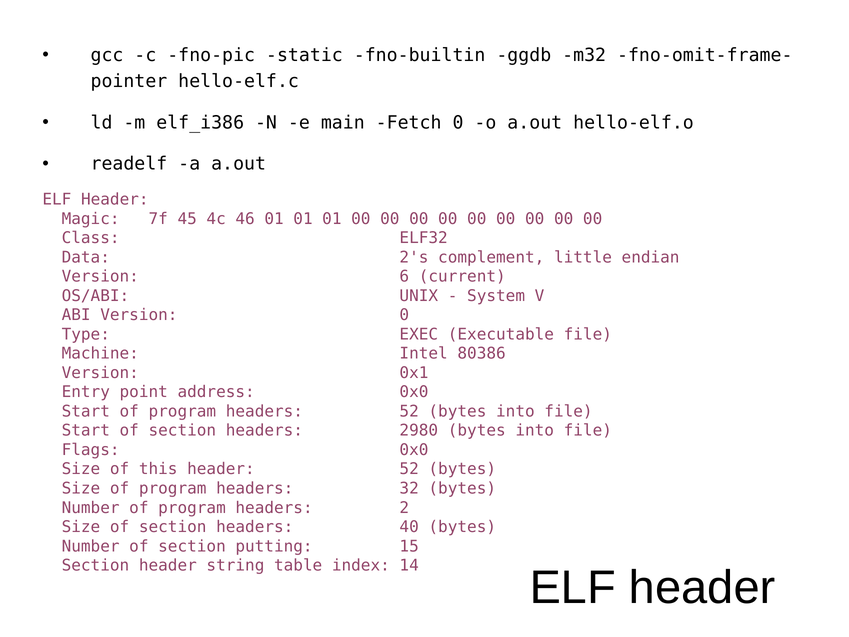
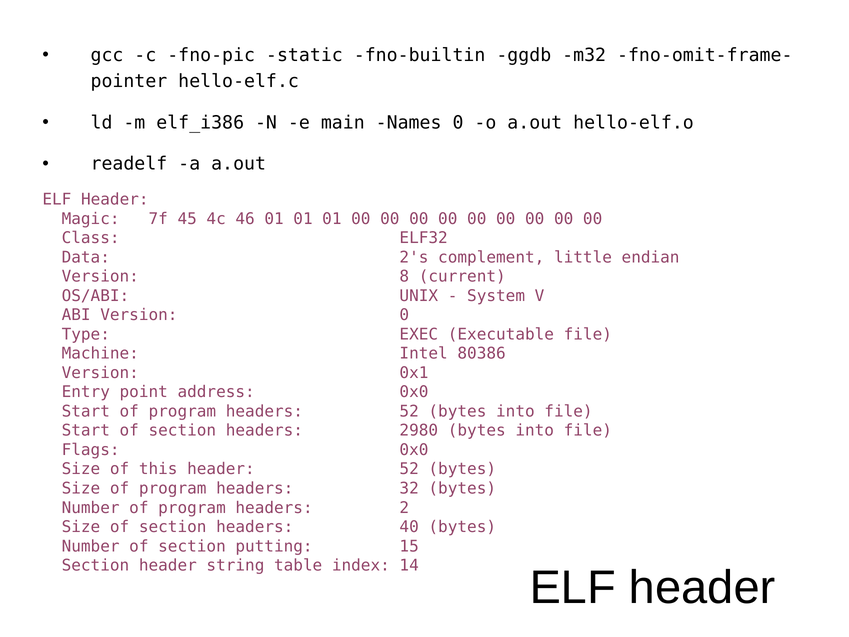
Fetch: Fetch -> Names (409, 123)
6: 6 -> 8 (404, 276)
